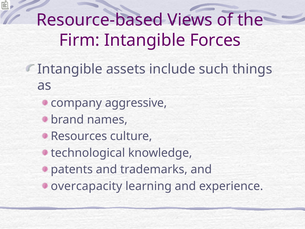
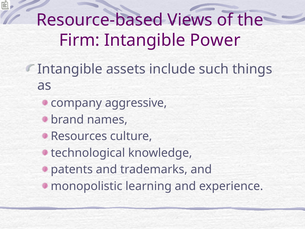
Forces: Forces -> Power (215, 40)
overcapacity: overcapacity -> monopolistic (87, 186)
